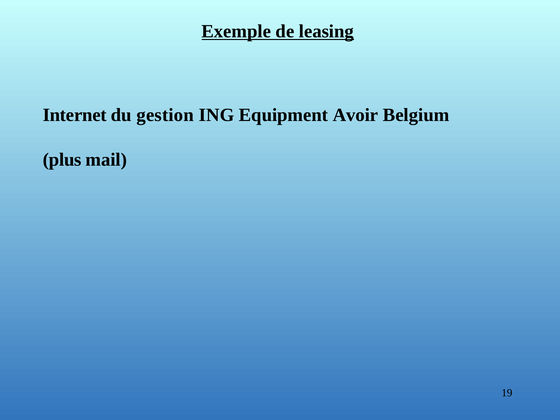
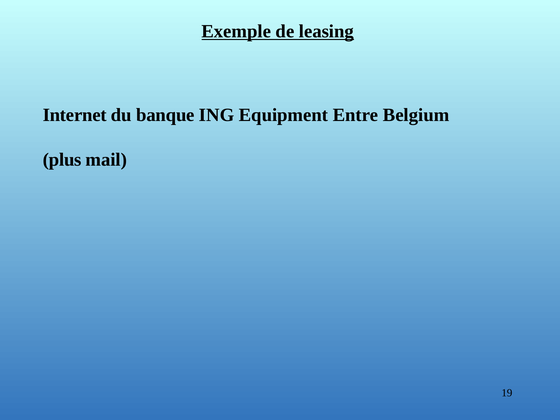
gestion: gestion -> banque (165, 115)
Avoir: Avoir -> Entre (355, 115)
